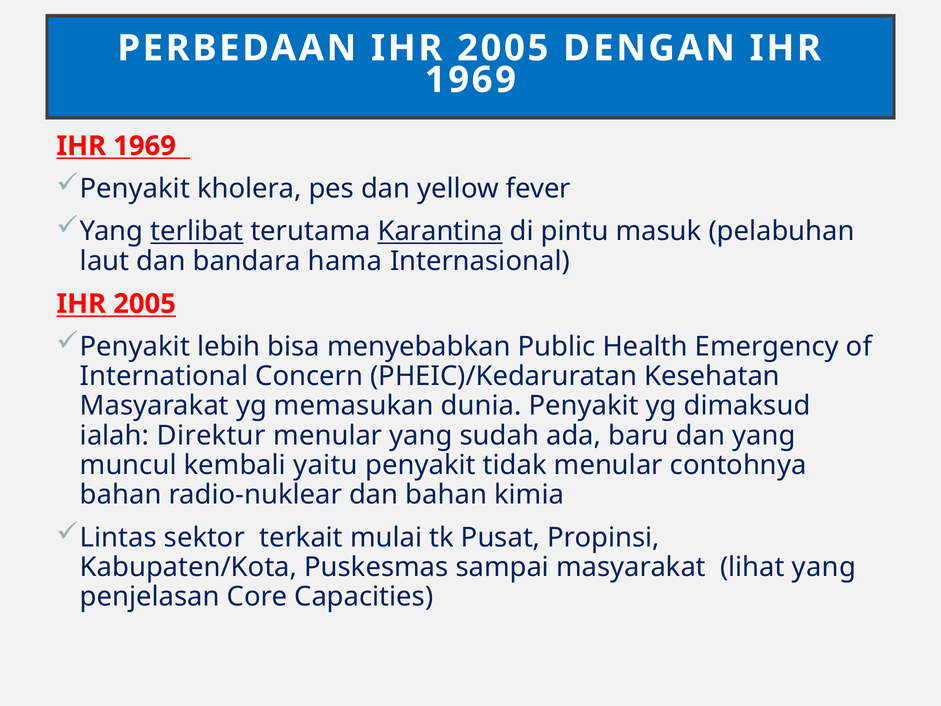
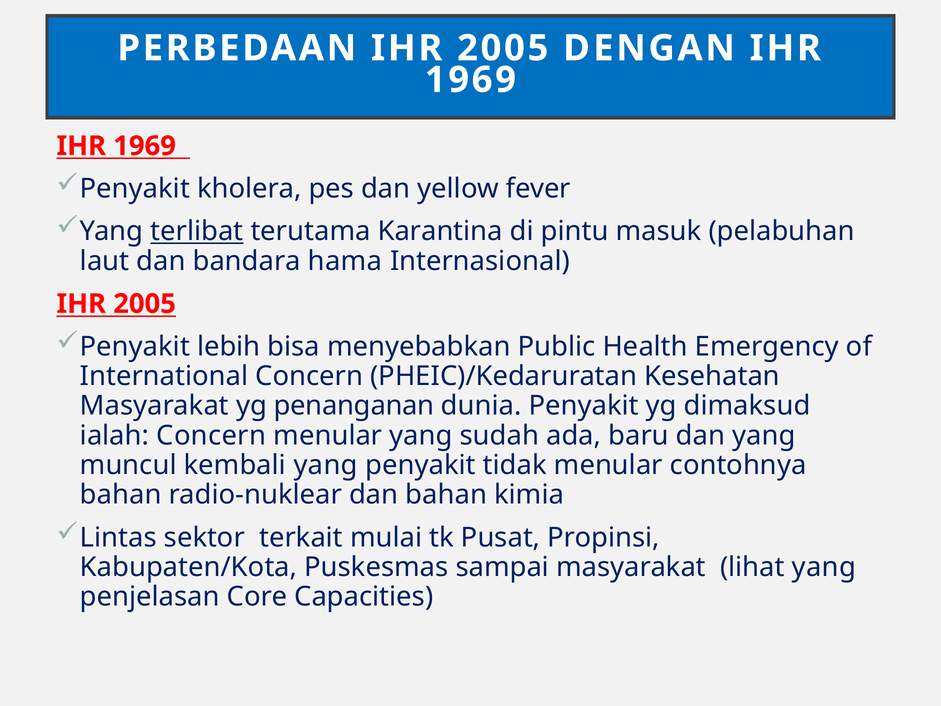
Karantina underline: present -> none (440, 231)
memasukan: memasukan -> penanganan (354, 406)
ialah Direktur: Direktur -> Concern (211, 435)
kembali yaitu: yaitu -> yang (326, 465)
